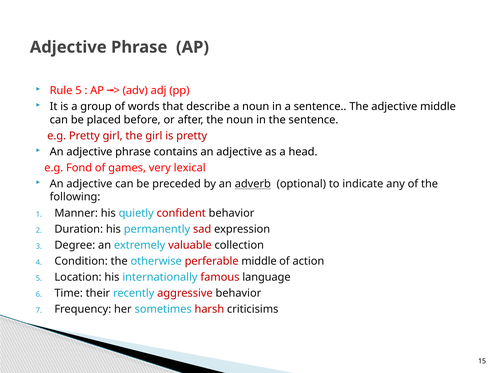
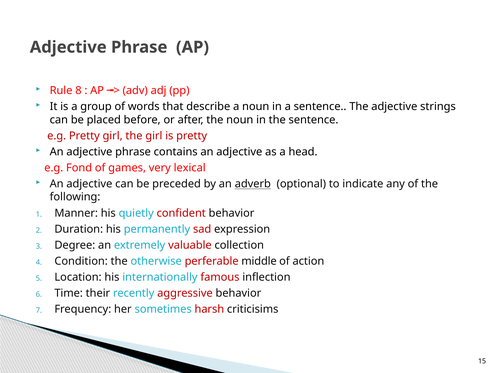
Rule 5: 5 -> 8 (78, 91)
adjective middle: middle -> strings (438, 107)
language: language -> inflection (266, 277)
